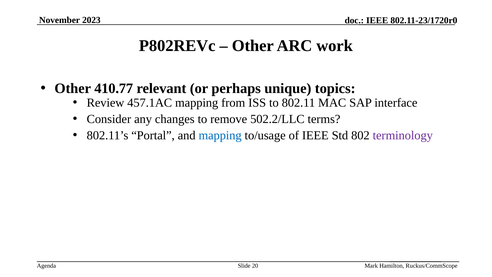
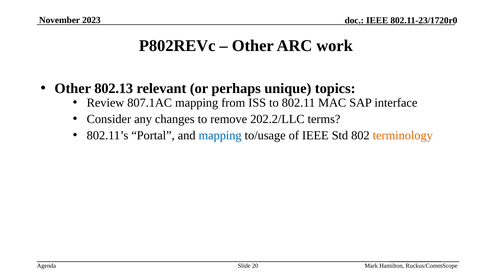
410.77: 410.77 -> 802.13 (114, 88)
457.1AC: 457.1AC -> 807.1AC (150, 103)
502.2/LLC: 502.2/LLC -> 202.2/LLC (277, 119)
terminology colour: purple -> orange (403, 135)
